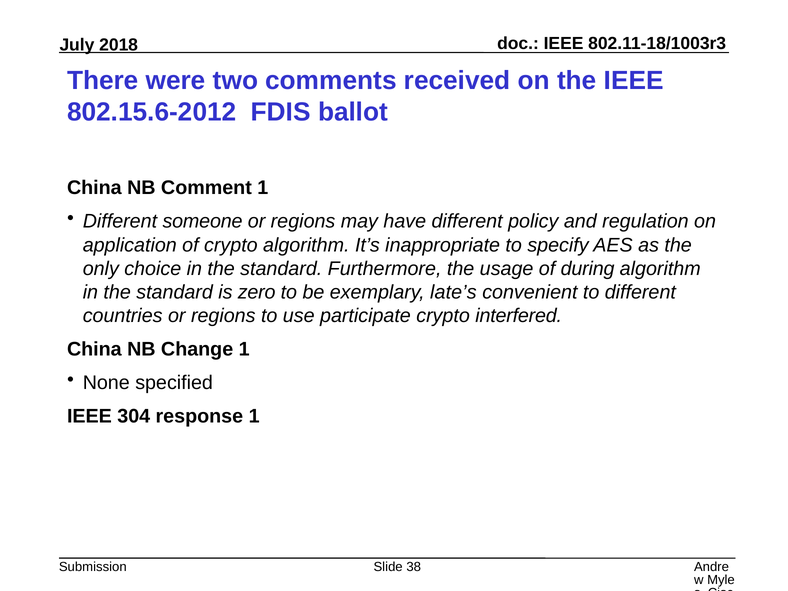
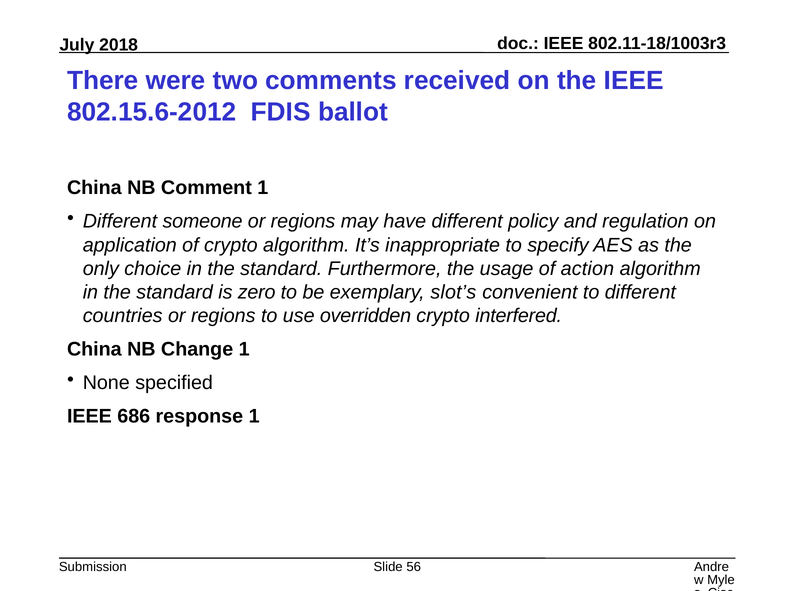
during: during -> action (587, 269)
late’s: late’s -> slot’s (453, 292)
participate: participate -> overridden (366, 316)
304: 304 -> 686 (134, 416)
38: 38 -> 56 (414, 567)
